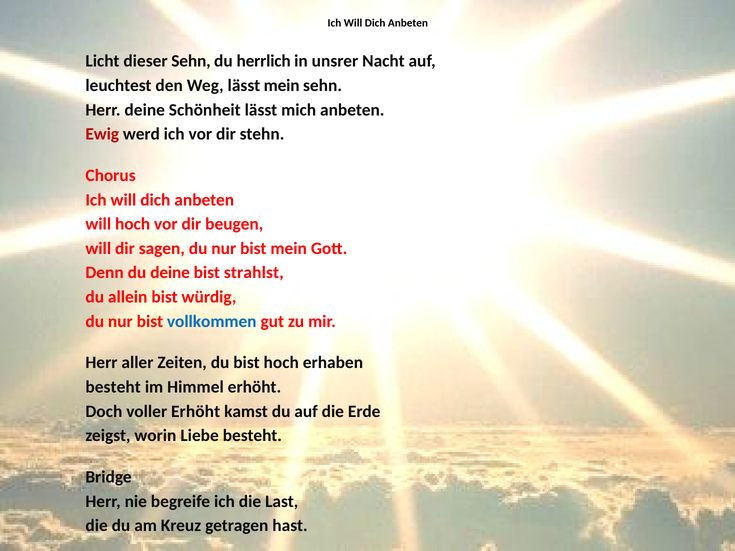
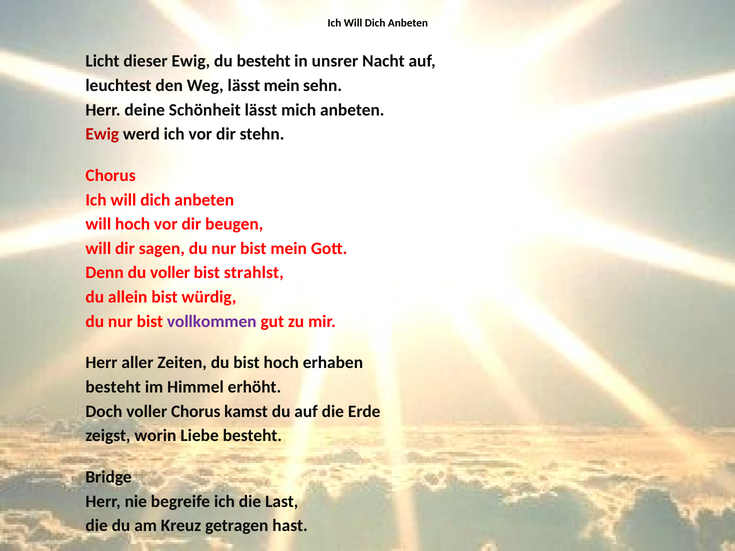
dieser Sehn: Sehn -> Ewig (191, 61)
du herrlich: herrlich -> besteht (264, 61)
du deine: deine -> voller (170, 273)
vollkommen colour: blue -> purple (212, 321)
voller Erhöht: Erhöht -> Chorus (196, 412)
